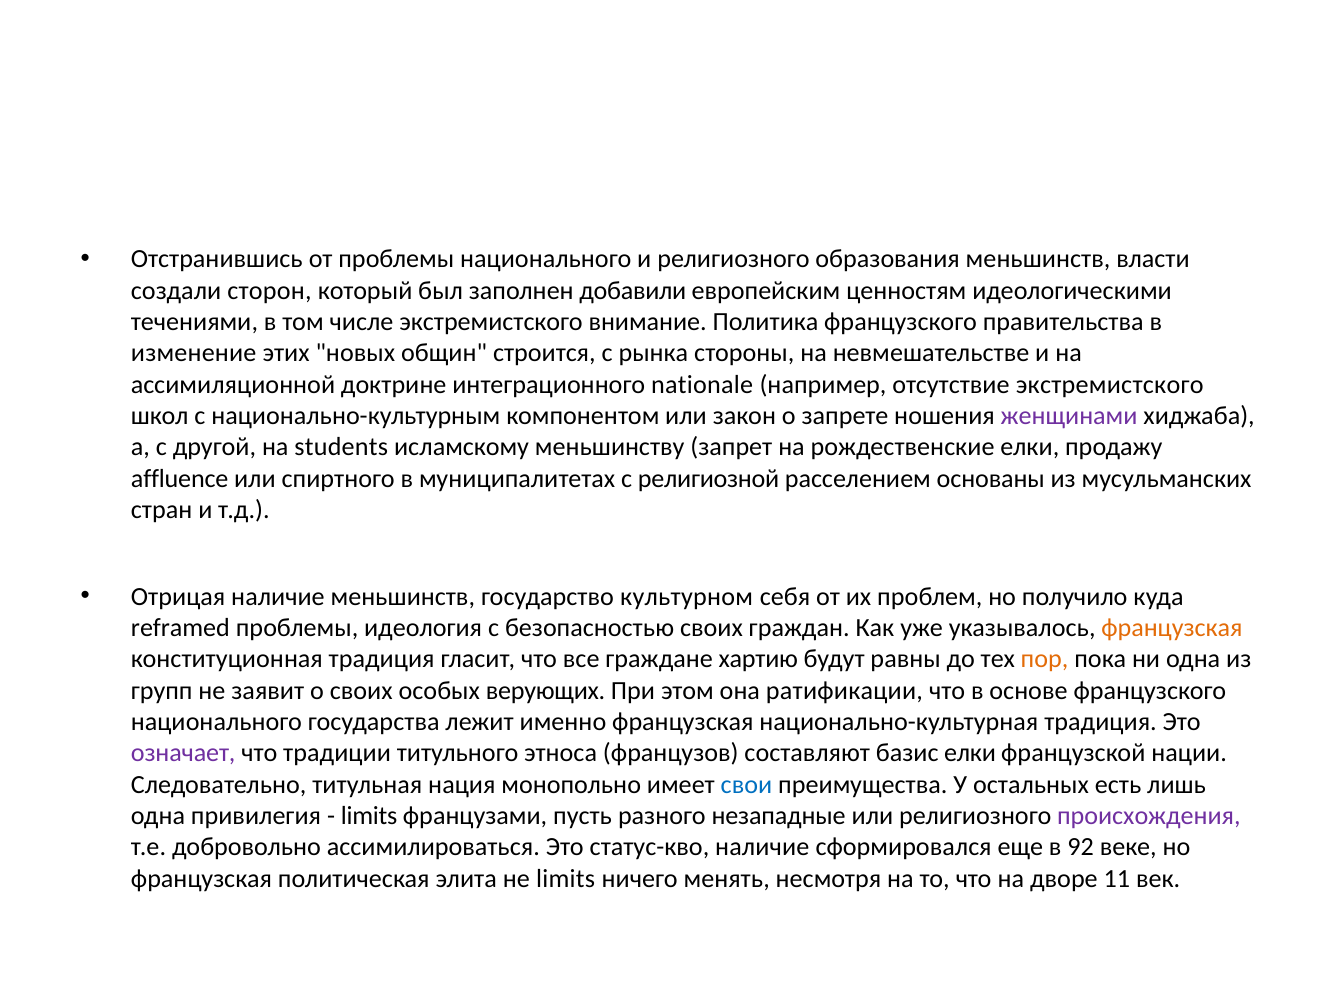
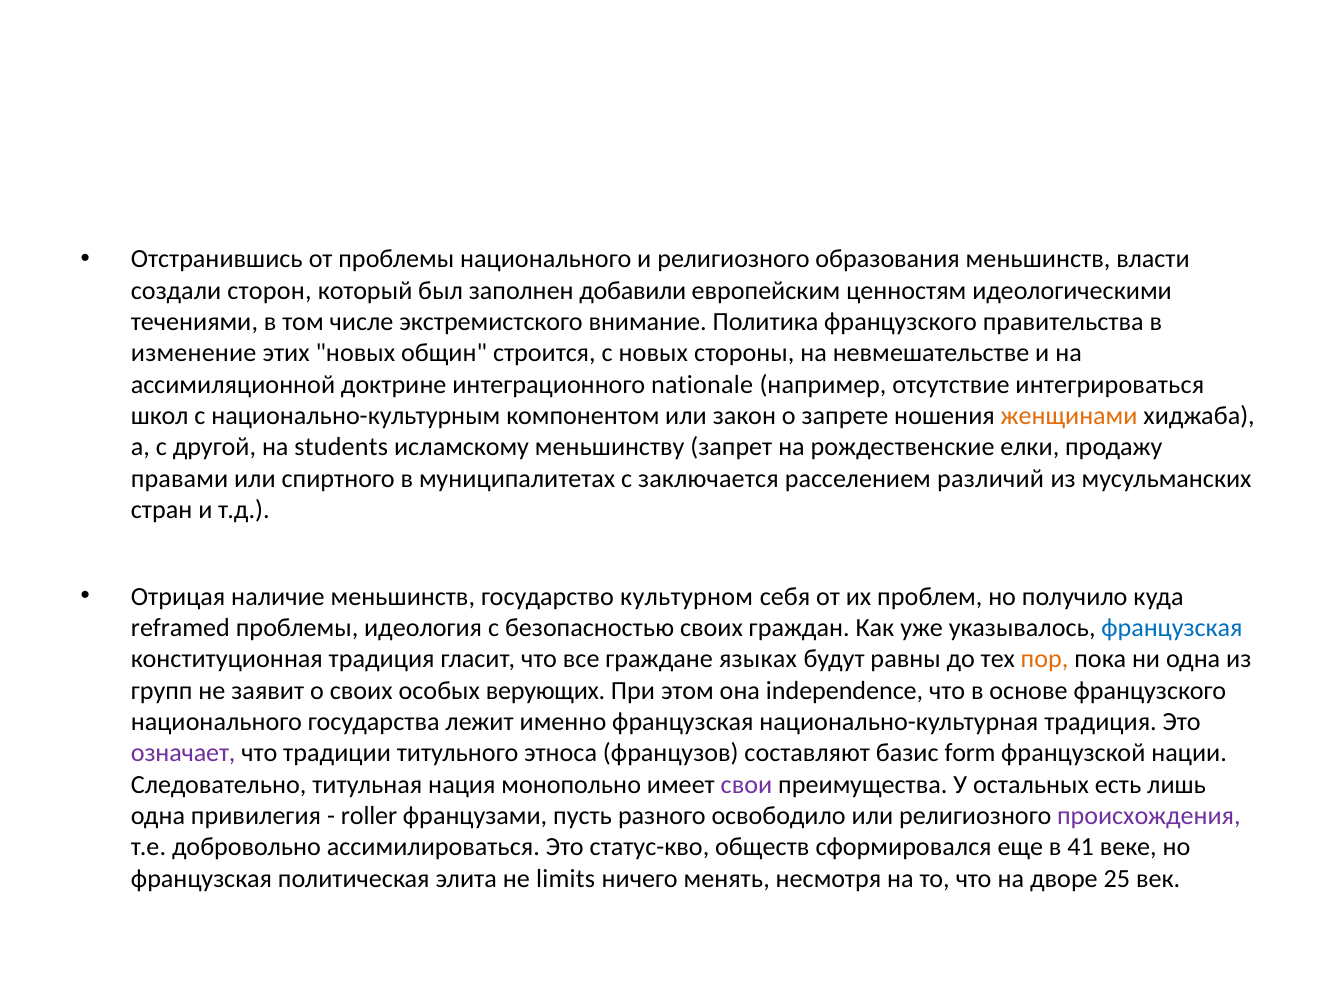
с рынка: рынка -> новых (653, 353)
отсутствие экстремистского: экстремистского -> интегрироваться (1110, 385)
женщинами colour: purple -> orange (1069, 416)
affluence: affluence -> правами (180, 479)
религиозной: религиозной -> заключается (708, 479)
основаны: основаны -> различий (991, 479)
французская colour: orange -> blue (1172, 628)
хартию: хартию -> языках (758, 659)
ратификации: ратификации -> independence (845, 691)
базис елки: елки -> form (970, 753)
свои colour: blue -> purple (746, 785)
limits: limits -> roller (369, 816)
незападные: незападные -> освободило (779, 816)
статус-кво наличие: наличие -> обществ (762, 848)
92: 92 -> 41 (1081, 848)
11: 11 -> 25 (1117, 879)
